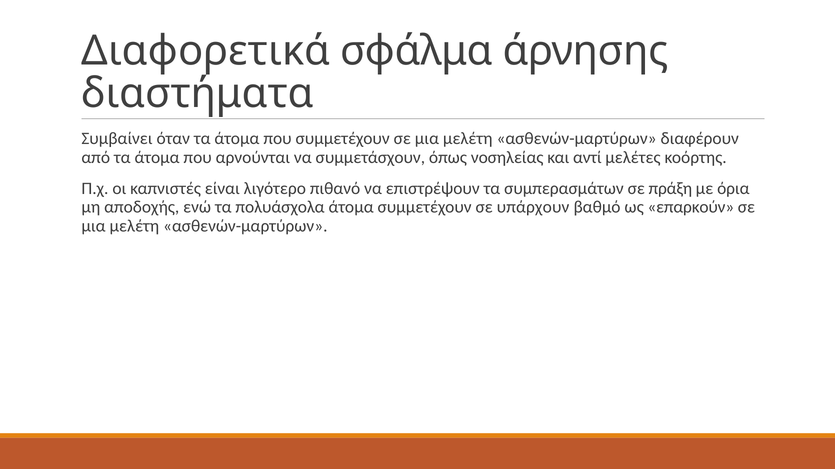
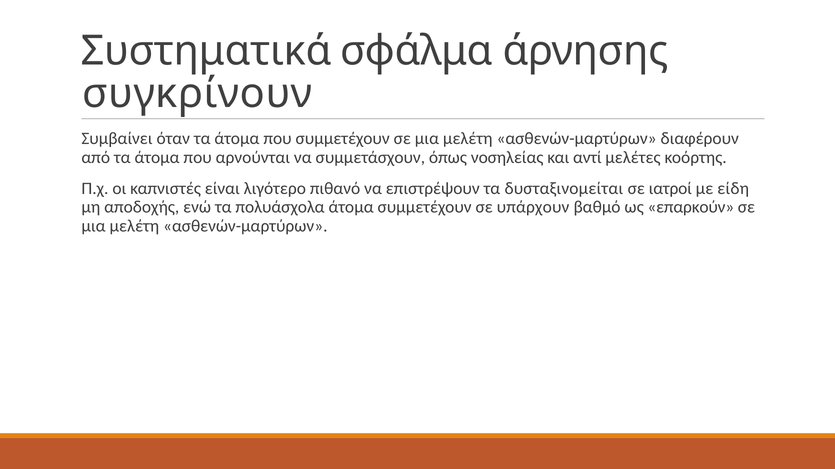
Διαφορετικά: Διαφορετικά -> Συστηματικά (206, 51)
διαστήματα: διαστήματα -> συγκρίνουν (197, 94)
συμπερασμάτων: συμπερασμάτων -> δυσταξινομείται (564, 189)
πράξη: πράξη -> ιατροί (670, 189)
όρια: όρια -> είδη (733, 189)
